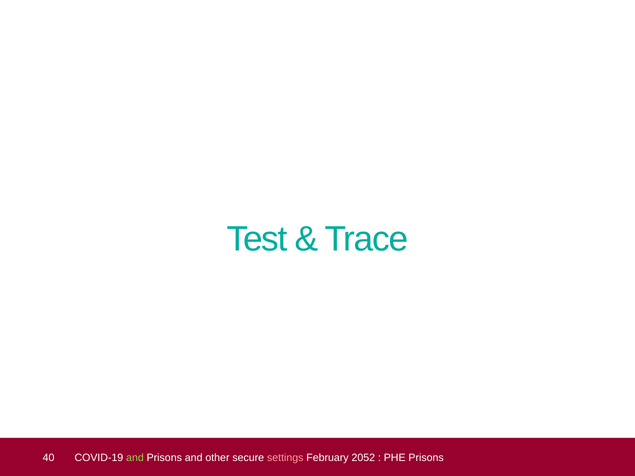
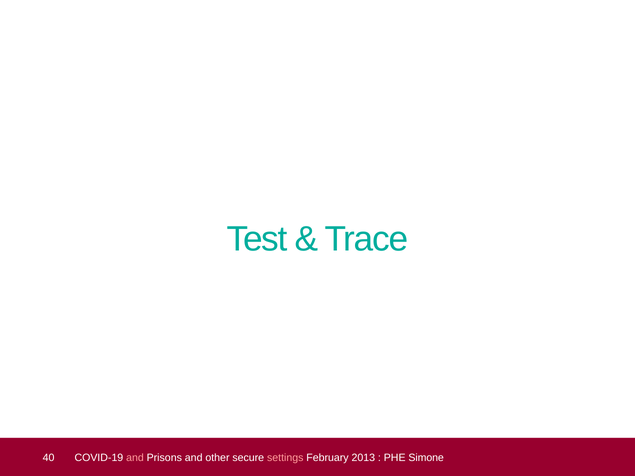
and colour: light green -> pink (135, 458)
2052: 2052 -> 2013 (363, 458)
PHE Prisons: Prisons -> Simone (426, 458)
